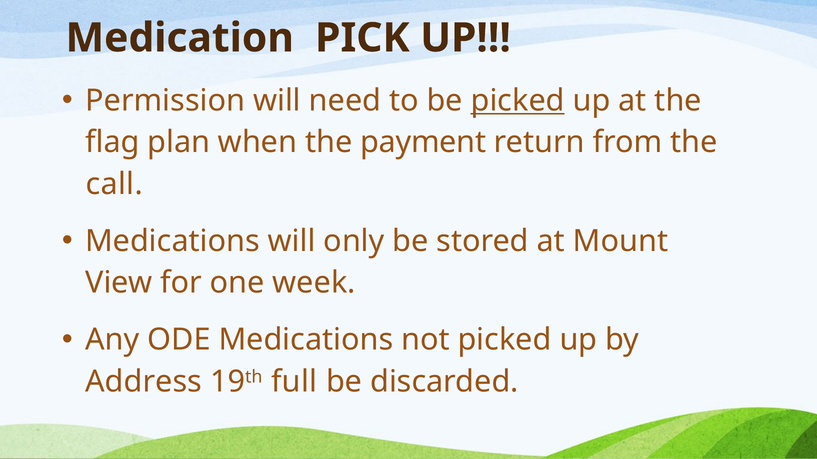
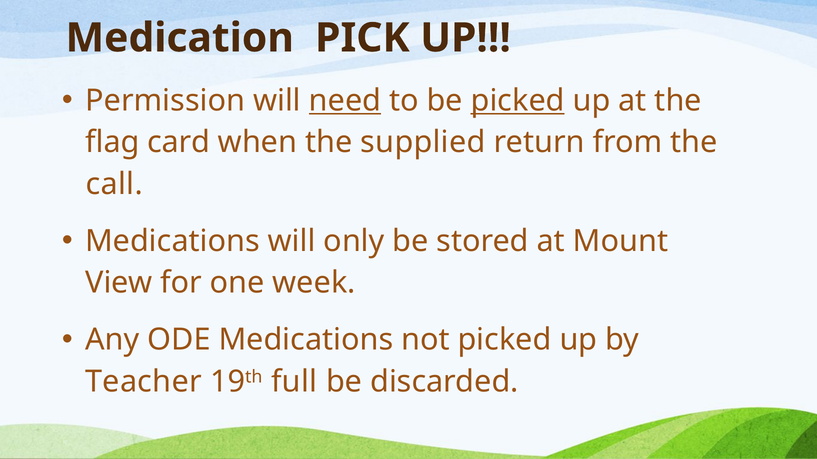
need underline: none -> present (345, 101)
plan: plan -> card (179, 142)
payment: payment -> supplied (423, 142)
Address: Address -> Teacher (143, 382)
